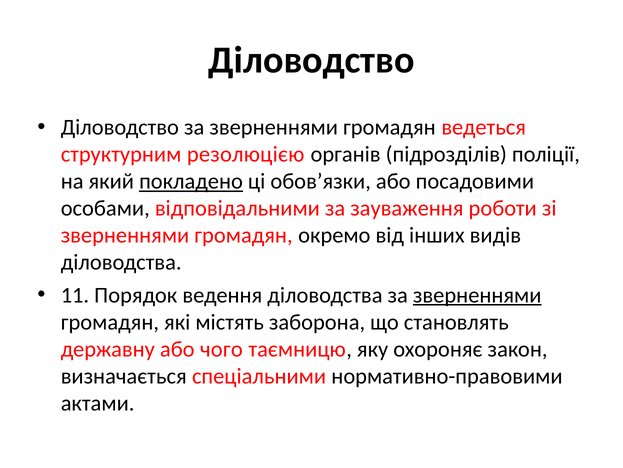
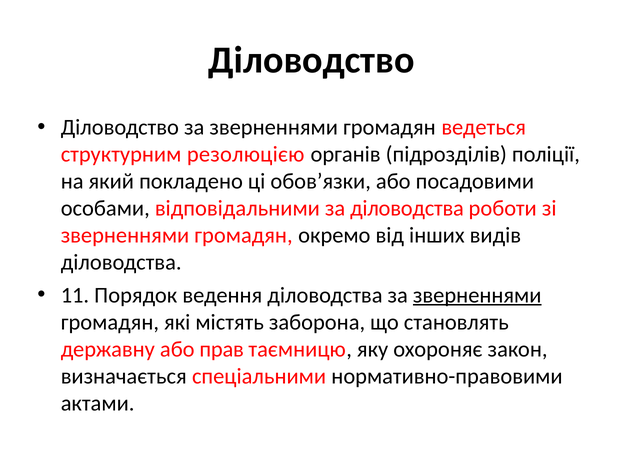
покладено underline: present -> none (191, 181)
за зауваження: зауваження -> діловодства (407, 208)
чого: чого -> прав (222, 349)
